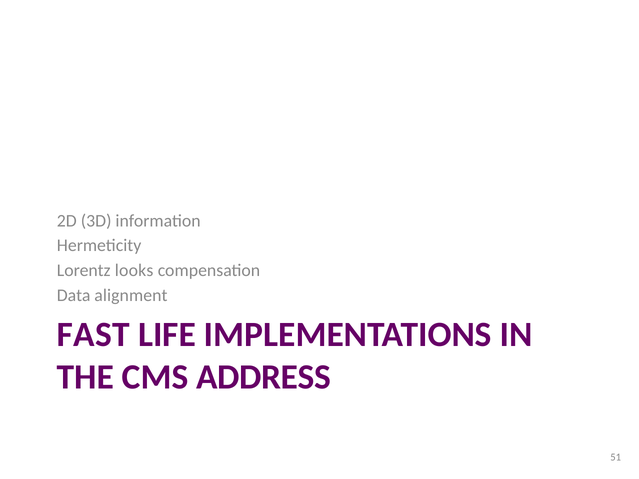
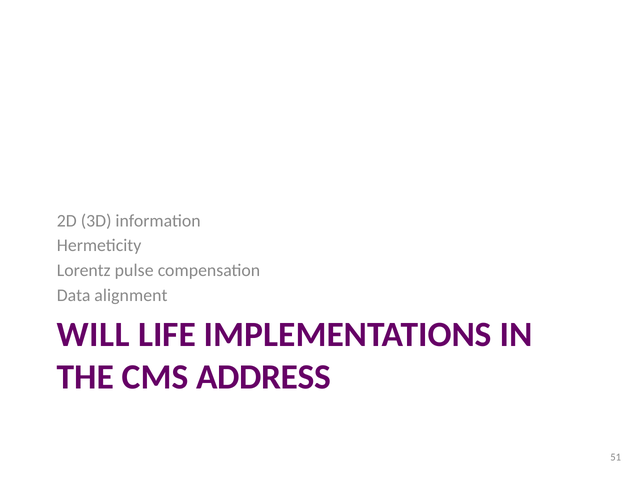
looks: looks -> pulse (134, 270)
FAST: FAST -> WILL (93, 335)
